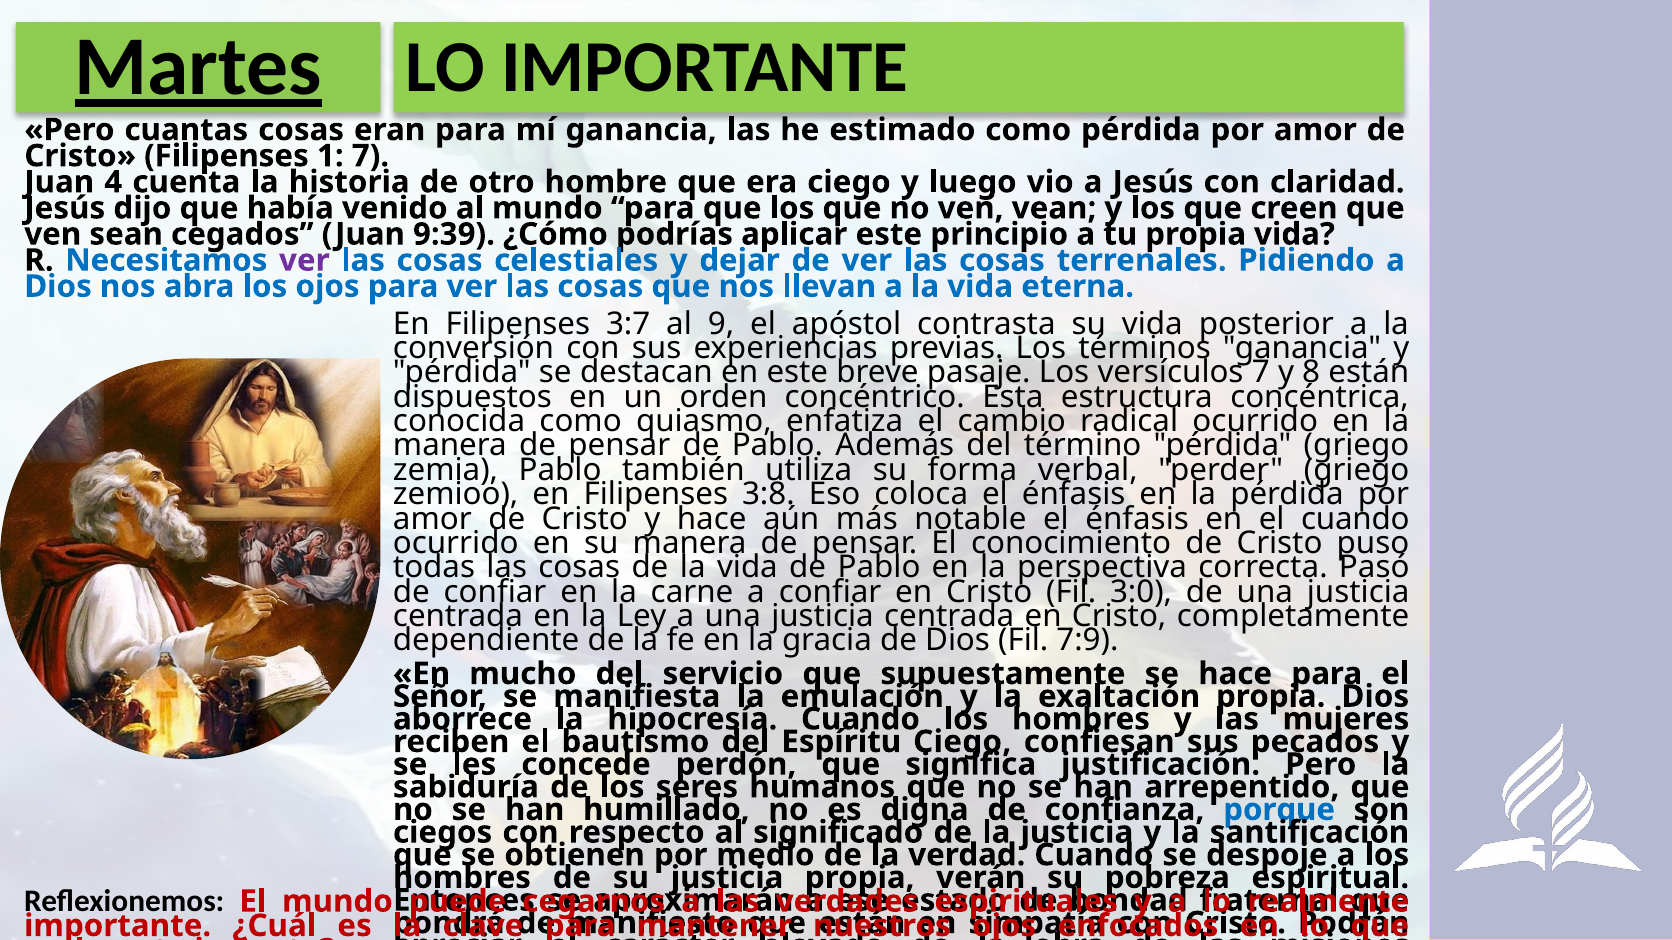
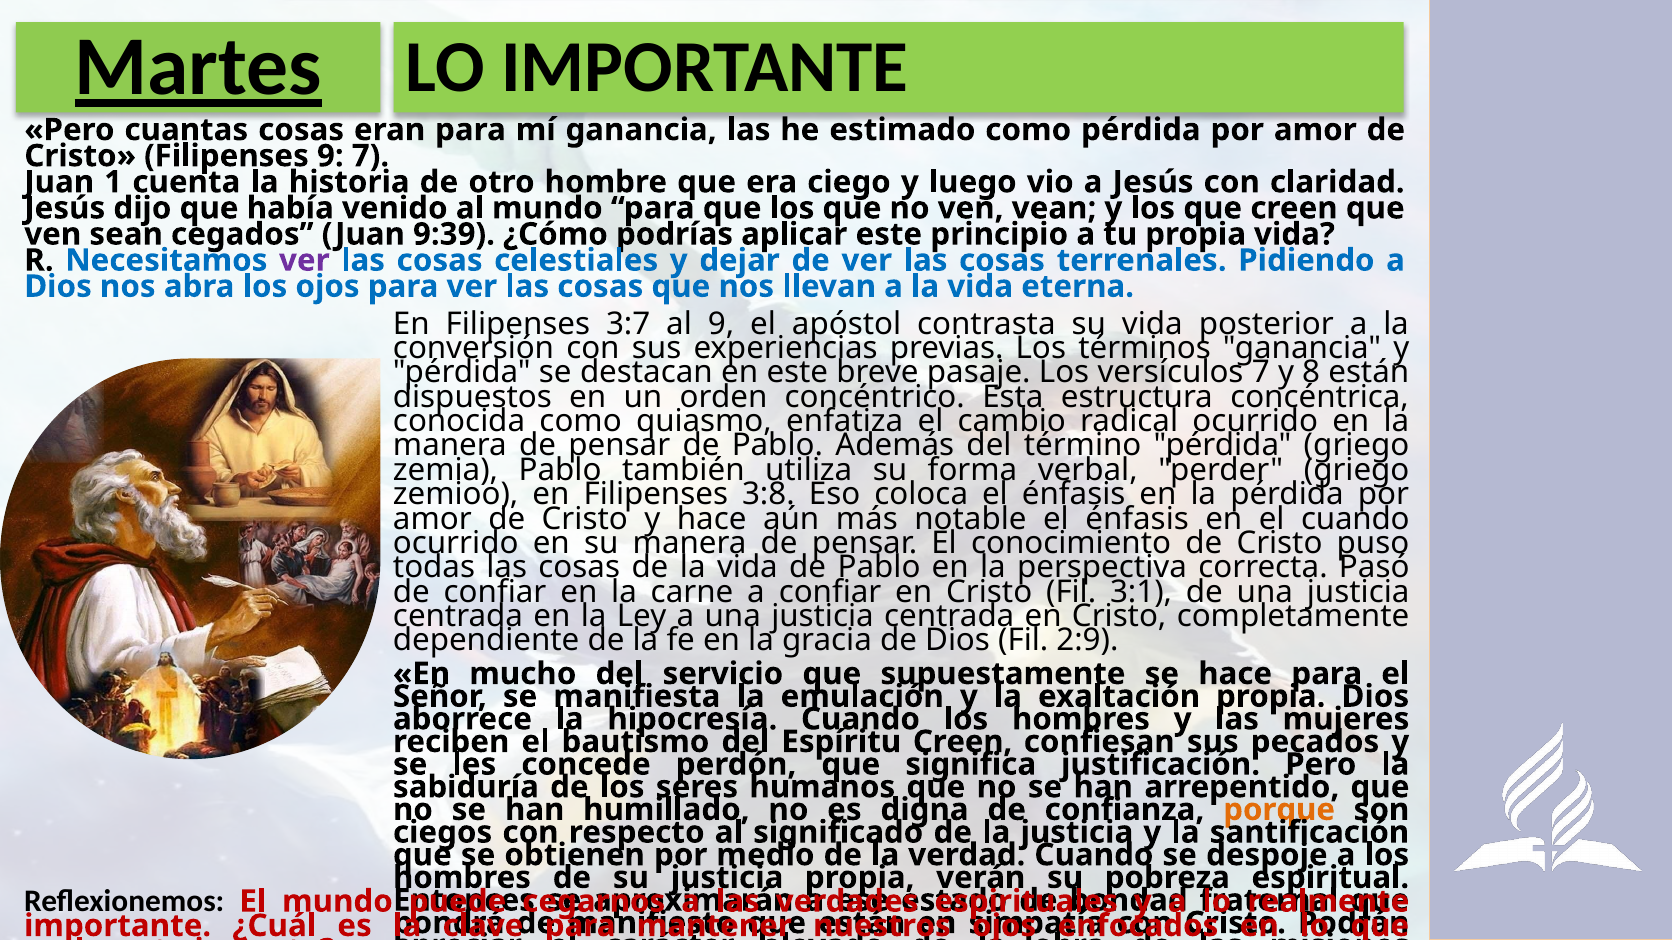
Filipenses 1: 1 -> 9 (330, 156)
4: 4 -> 1 (113, 182)
3:0: 3:0 -> 3:1 (1141, 592)
7:9: 7:9 -> 2:9 (1087, 641)
Espíritu Ciego: Ciego -> Creen (963, 742)
porque colour: blue -> orange (1279, 810)
